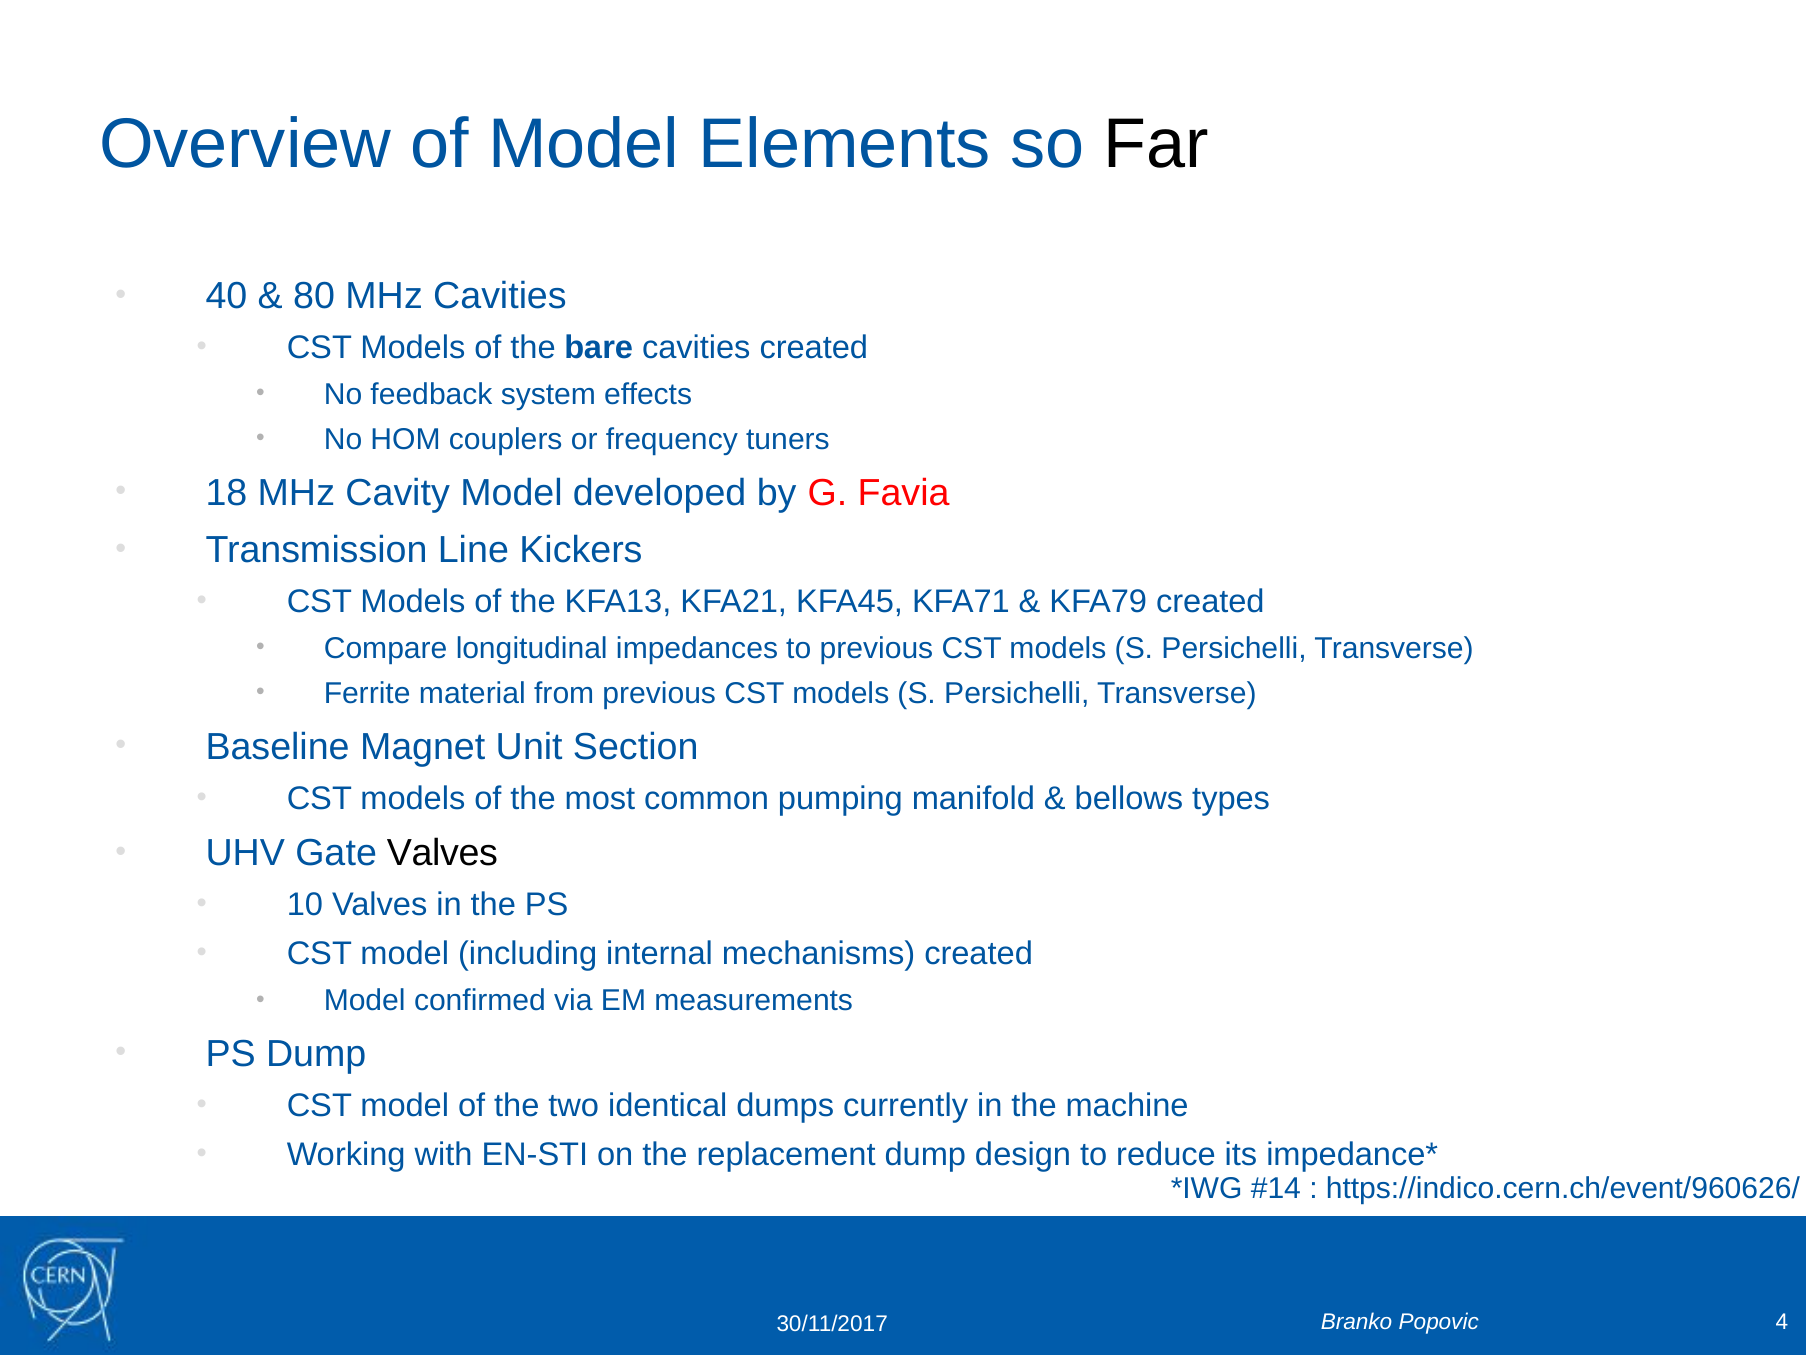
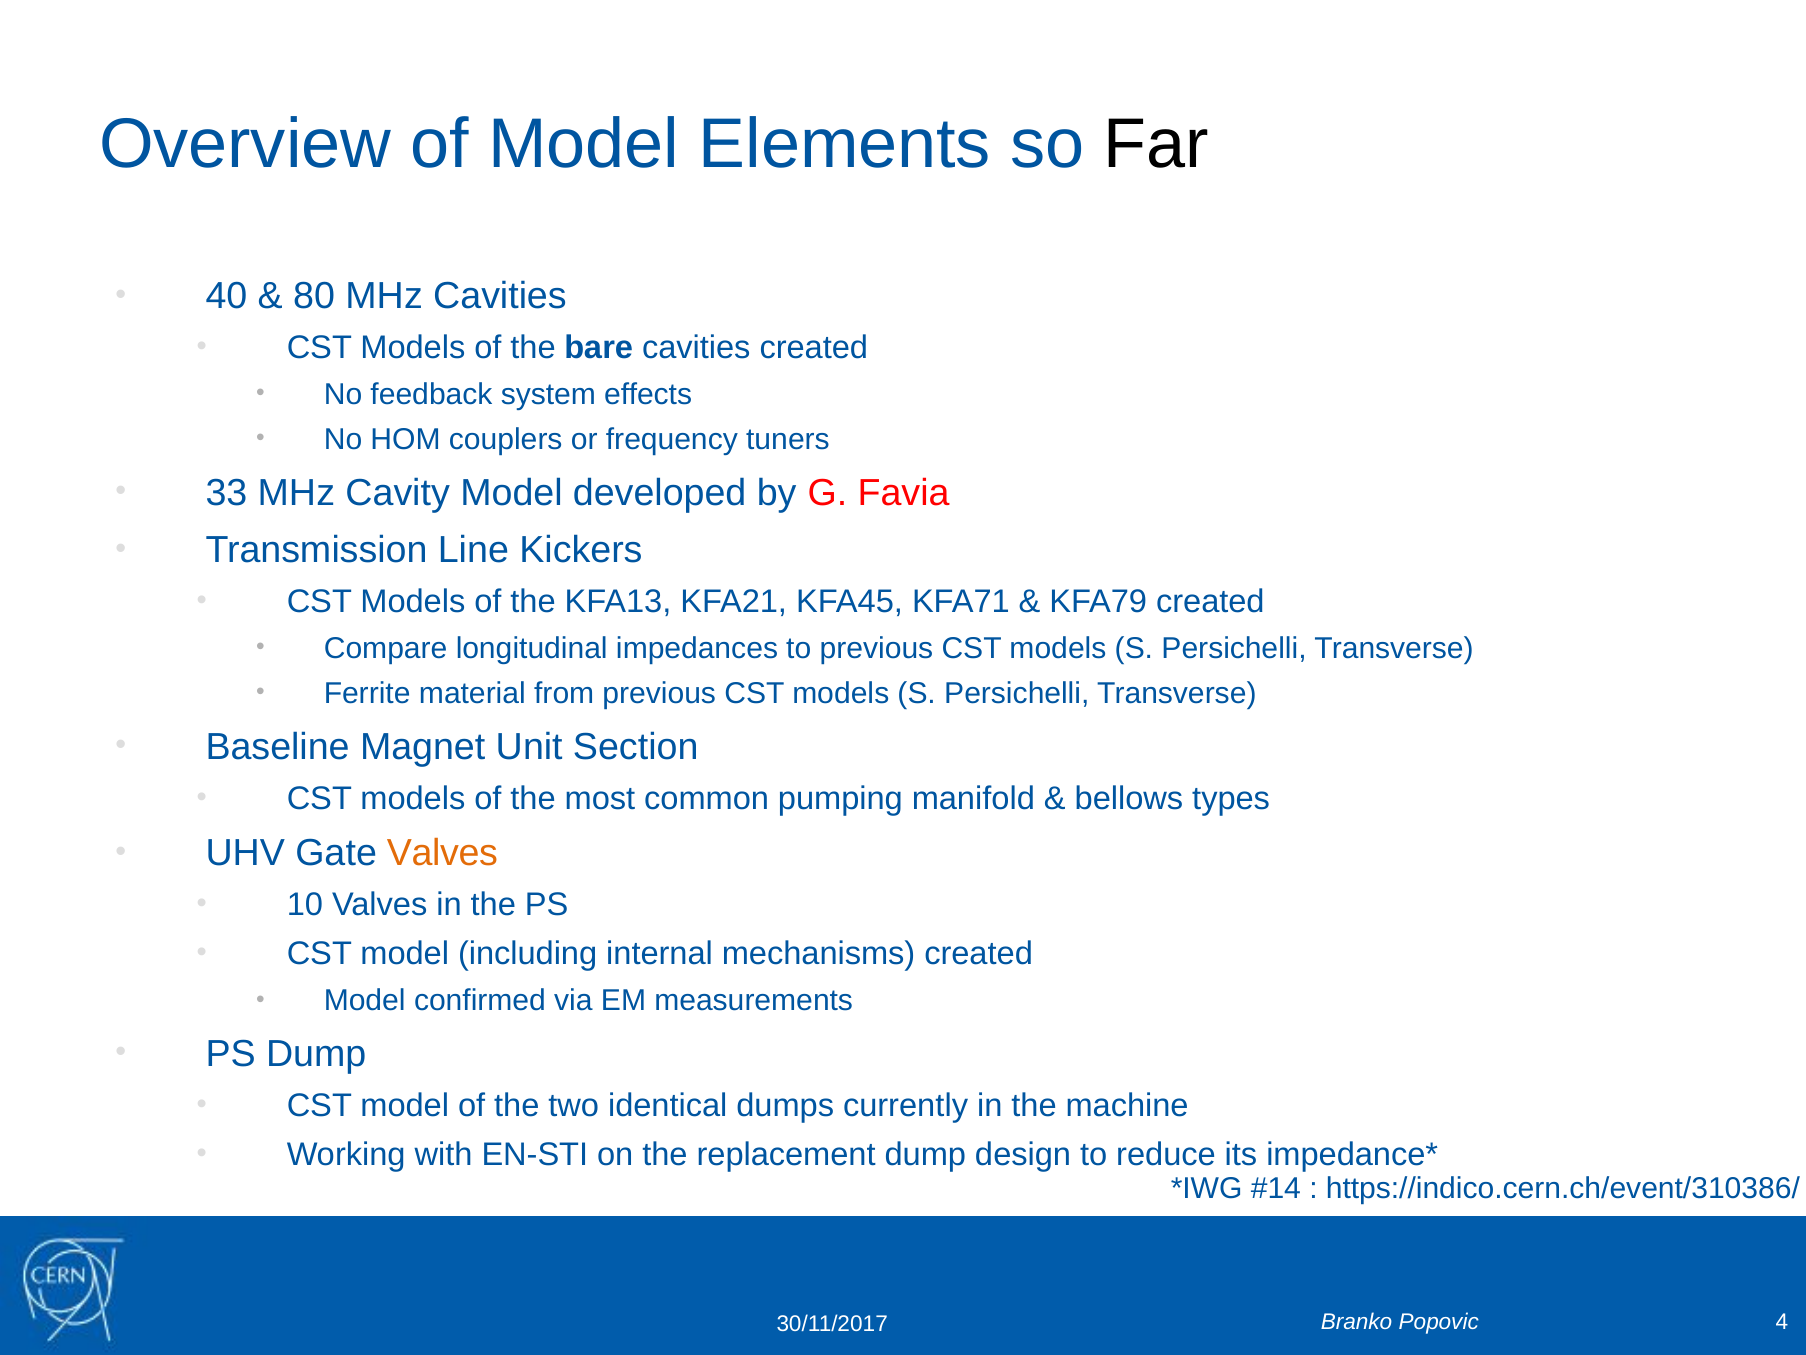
18: 18 -> 33 (227, 493)
Valves colour: black -> orange (442, 853)
https://indico.cern.ch/event/960626/: https://indico.cern.ch/event/960626/ -> https://indico.cern.ch/event/310386/ (1563, 1188)
